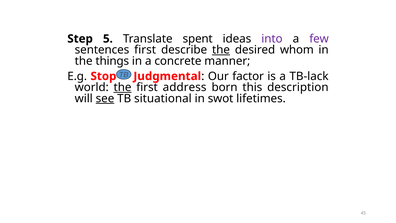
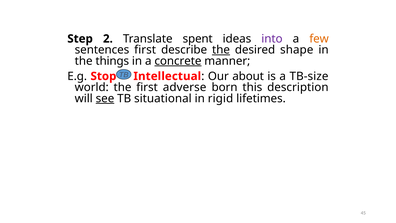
5: 5 -> 2 (108, 39)
few colour: purple -> orange (319, 39)
whom: whom -> shape (297, 50)
concrete underline: none -> present (178, 61)
Judgmental: Judgmental -> Intellectual (167, 76)
factor: factor -> about (248, 76)
TB-lack: TB-lack -> TB-size (309, 76)
the underline: present -> none (123, 87)
address: address -> adverse (185, 87)
swot: swot -> rigid (220, 98)
